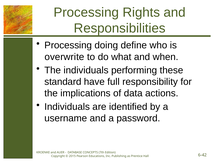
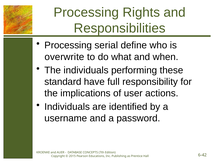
doing: doing -> serial (106, 45)
data: data -> user (133, 93)
